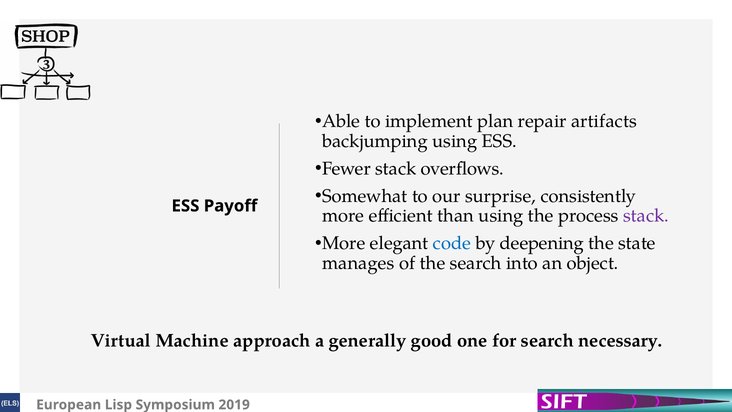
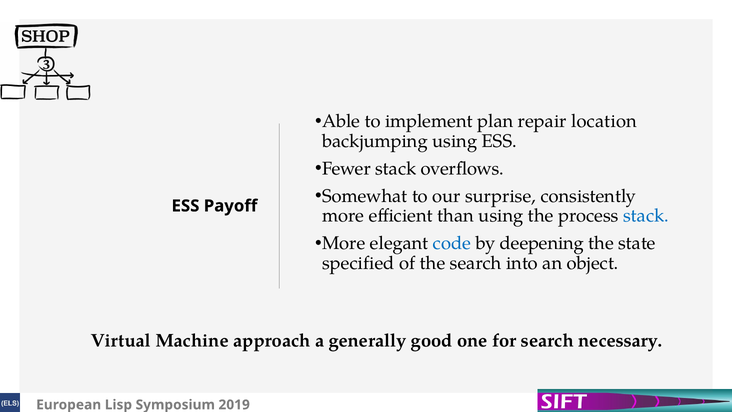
artifacts: artifacts -> location (604, 121)
stack colour: purple -> blue (646, 216)
manages: manages -> specified (358, 263)
